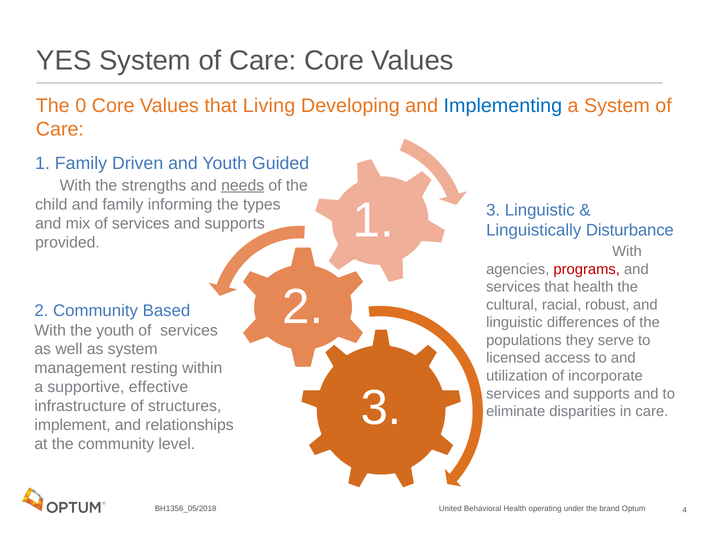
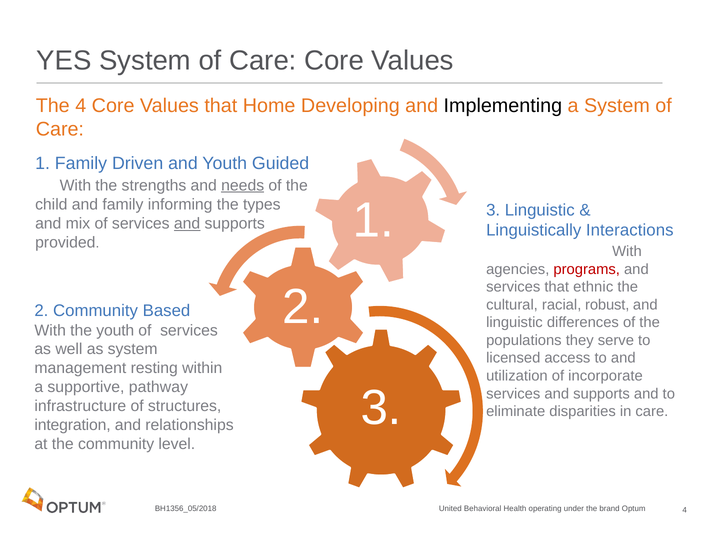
The 0: 0 -> 4 (81, 105)
Living: Living -> Home (269, 105)
Implementing colour: blue -> black (503, 105)
and underline: none -> present (187, 223)
Disturbance: Disturbance -> Interactions (630, 230)
that health: health -> ethnic (593, 287)
effective: effective -> pathway (158, 387)
implement: implement -> integration (73, 425)
